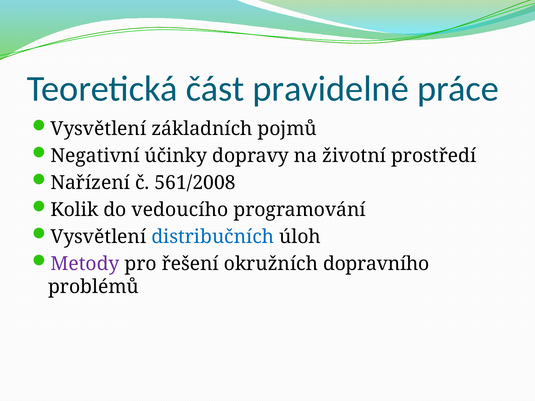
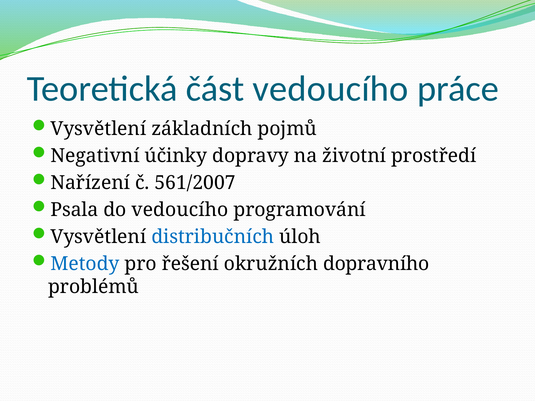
část pravidelné: pravidelné -> vedoucího (330, 89)
561/2008: 561/2008 -> 561/2007 (195, 183)
Kolik: Kolik -> Psala (74, 210)
Metody colour: purple -> blue (85, 264)
